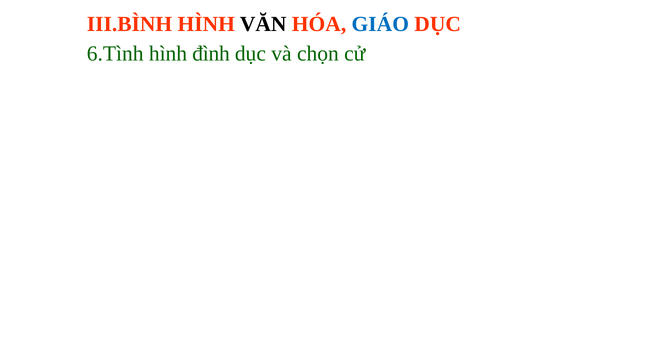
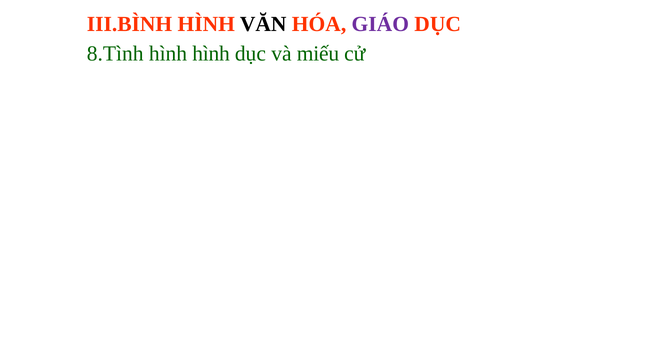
GIÁO colour: blue -> purple (380, 24)
6.Tình: 6.Tình -> 8.Tình (115, 54)
hình đình: đình -> hình (211, 54)
chọn: chọn -> miếu (318, 54)
